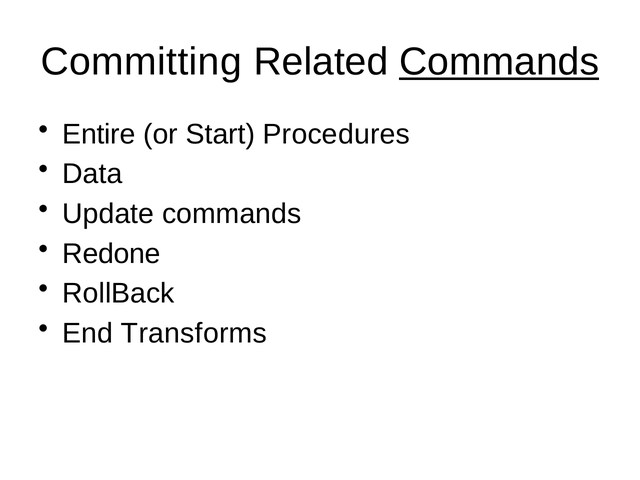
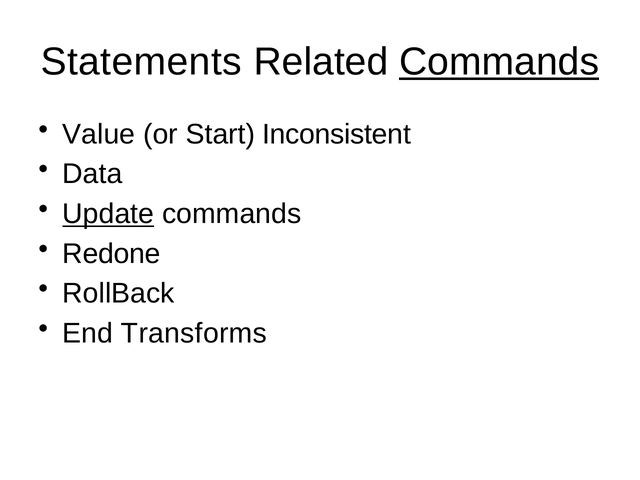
Committing: Committing -> Statements (141, 62)
Entire: Entire -> Value (99, 134)
Procedures: Procedures -> Inconsistent (337, 134)
Update underline: none -> present (108, 214)
